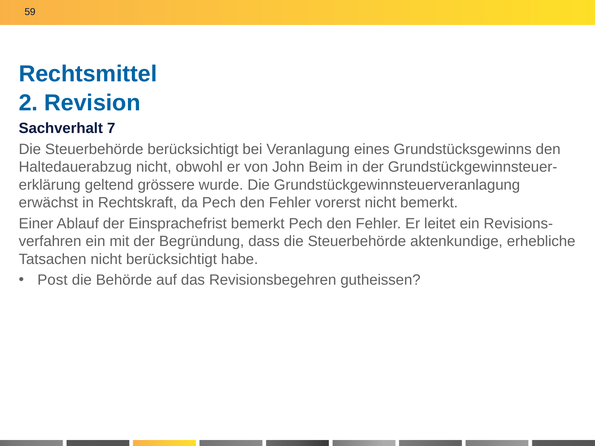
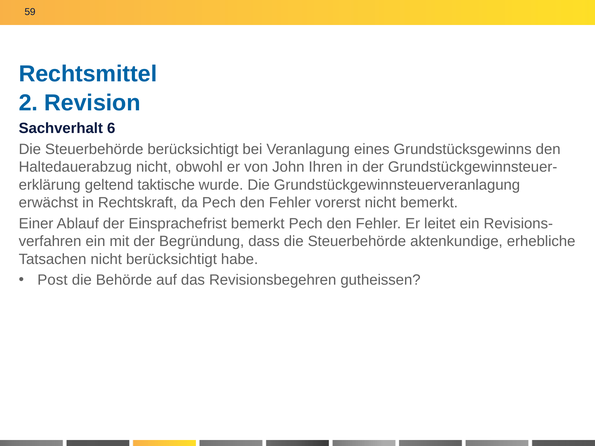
7: 7 -> 6 (111, 128)
Beim: Beim -> Ihren (326, 167)
grössere: grössere -> taktische (166, 185)
